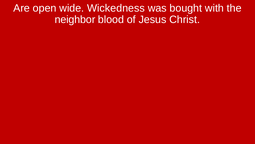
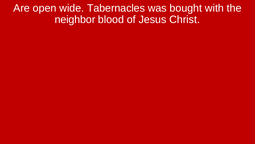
Wickedness: Wickedness -> Tabernacles (116, 8)
